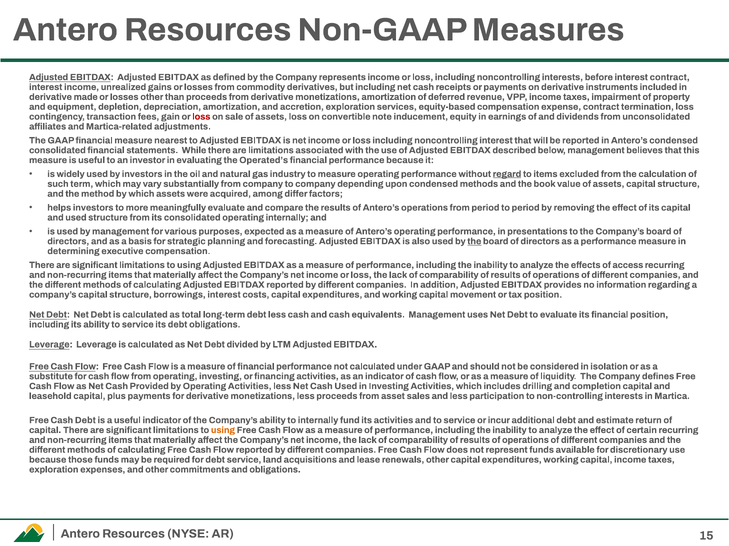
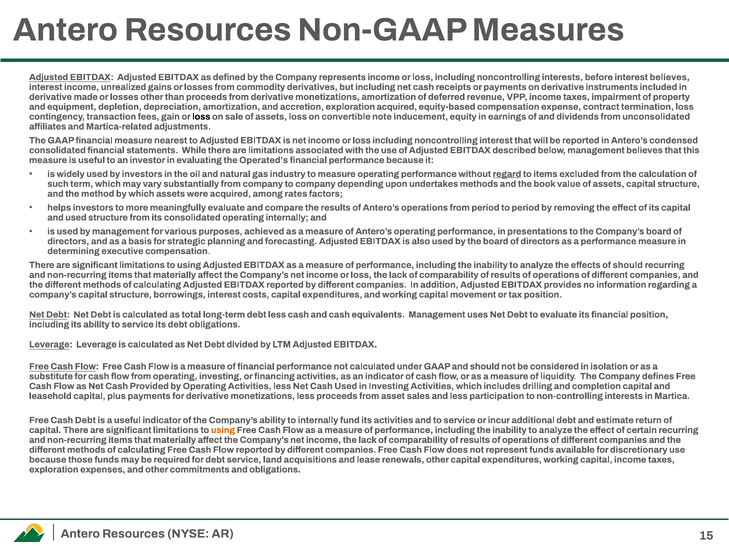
interest contract: contract -> believes (670, 77)
exploration services: services -> acquired (397, 107)
loss colour: red -> black (201, 117)
upon condensed: condensed -> undertakes (434, 184)
differ: differ -> rates (296, 194)
expected: expected -> achieved (264, 232)
the underline: present -> none (474, 242)
of access: access -> should (628, 265)
